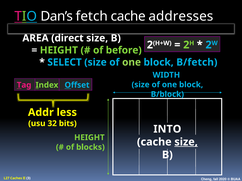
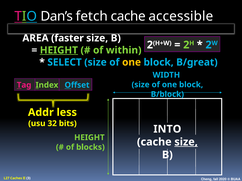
addresses: addresses -> accessible (181, 16)
direct: direct -> faster (67, 38)
HEIGHT underline: none -> present (59, 50)
before: before -> within (124, 50)
one colour: light green -> yellow (132, 62)
B/fetch: B/fetch -> B/great (197, 62)
